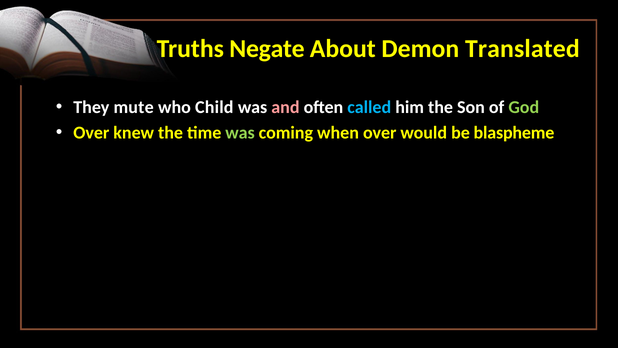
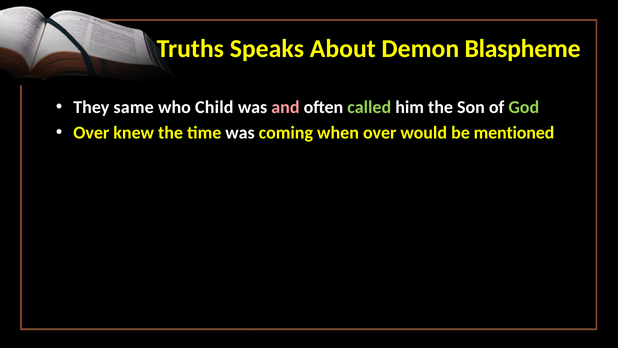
Negate: Negate -> Speaks (267, 49)
Translated: Translated -> Blaspheme (523, 49)
mute: mute -> same (134, 107)
called colour: light blue -> light green (369, 107)
was colour: light green -> white (240, 133)
blaspheme: blaspheme -> mentioned (514, 133)
